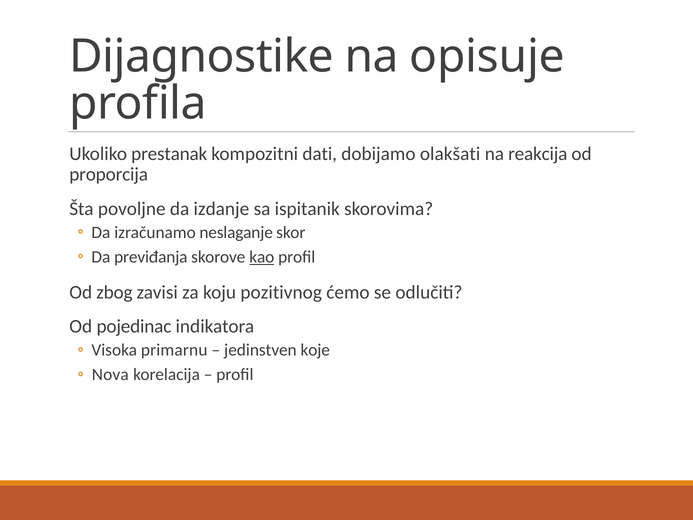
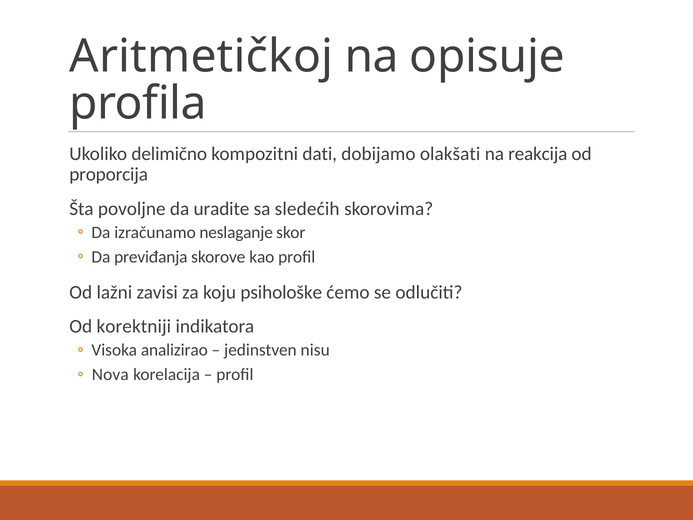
Dijagnostike: Dijagnostike -> Aritmetičkoj (201, 56)
prestanak: prestanak -> delimično (169, 154)
izdanje: izdanje -> uradite (222, 209)
ispitanik: ispitanik -> sledećih (307, 209)
kao underline: present -> none (262, 257)
zbog: zbog -> lažni (114, 292)
pozitivnog: pozitivnog -> psihološke (281, 292)
pojedinac: pojedinac -> korektniji (134, 326)
primarnu: primarnu -> analizirao (174, 350)
koje: koje -> nisu (315, 350)
